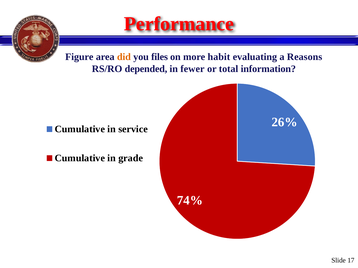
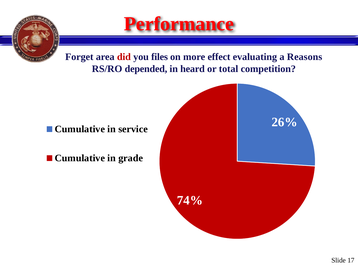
Figure: Figure -> Forget (79, 57)
did colour: orange -> red (124, 57)
habit: habit -> effect (219, 57)
fewer: fewer -> heard (193, 69)
information: information -> competition (268, 69)
